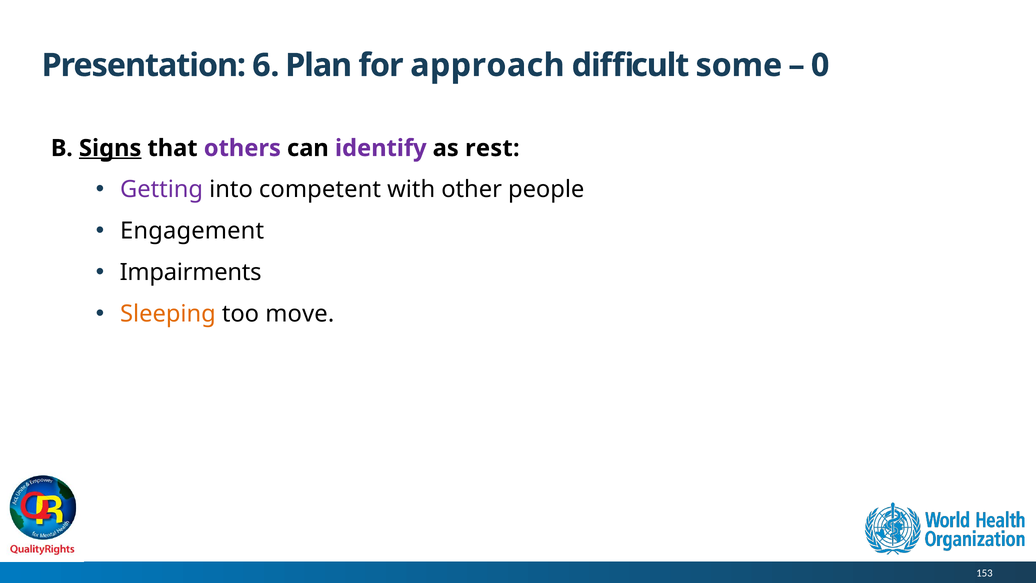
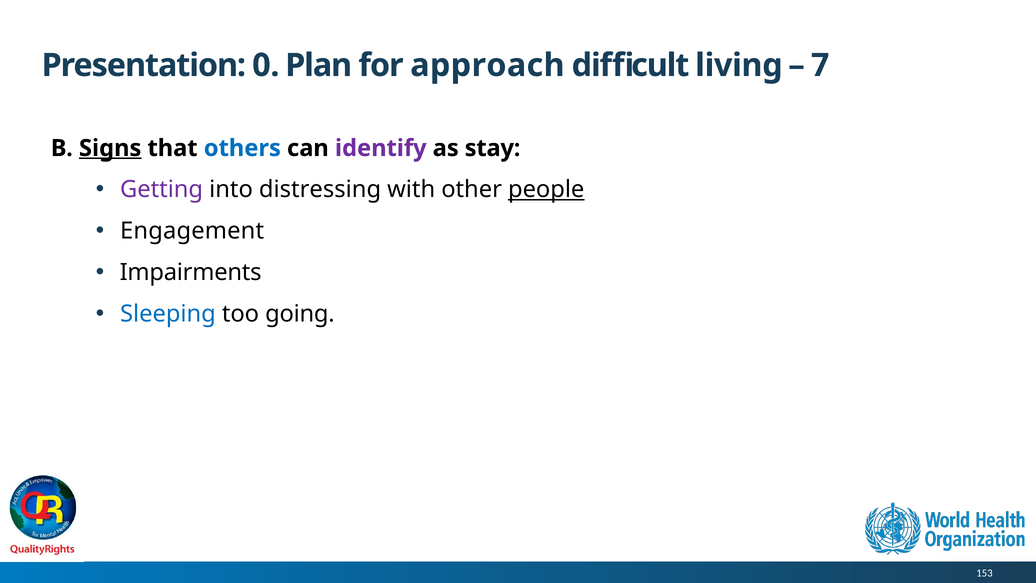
6: 6 -> 0 (266, 65)
some: some -> living (739, 65)
0: 0 -> 7 (820, 65)
others colour: purple -> blue (242, 148)
rest: rest -> stay (493, 148)
competent: competent -> distressing (320, 190)
people underline: none -> present (546, 190)
Sleeping colour: orange -> blue (168, 314)
move: move -> going (300, 314)
